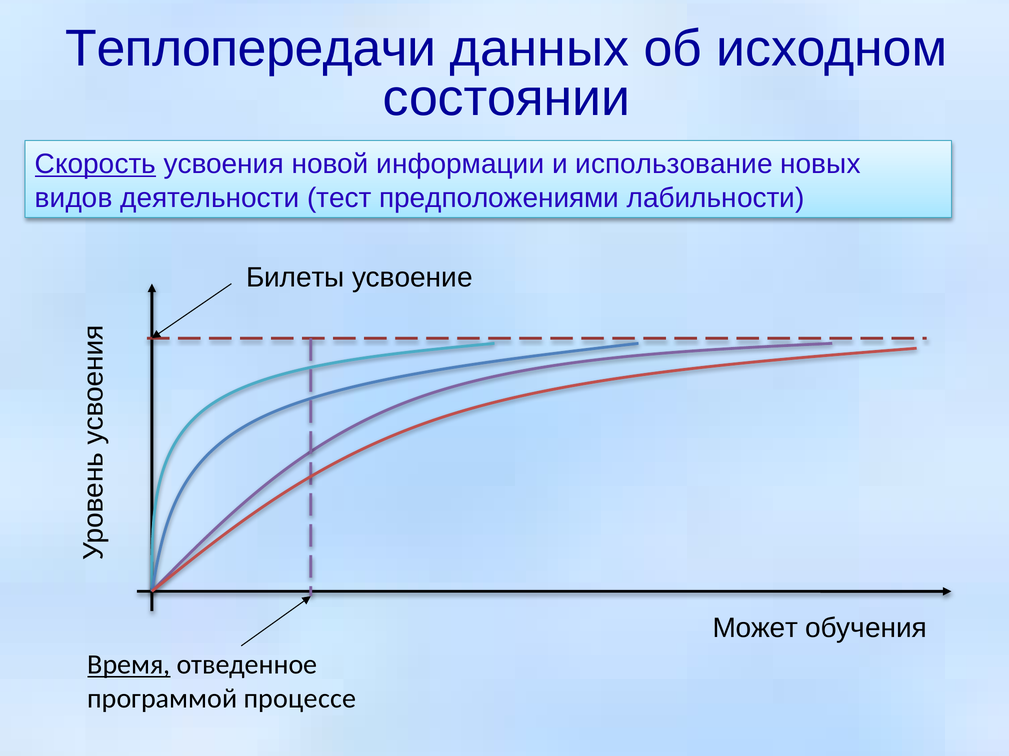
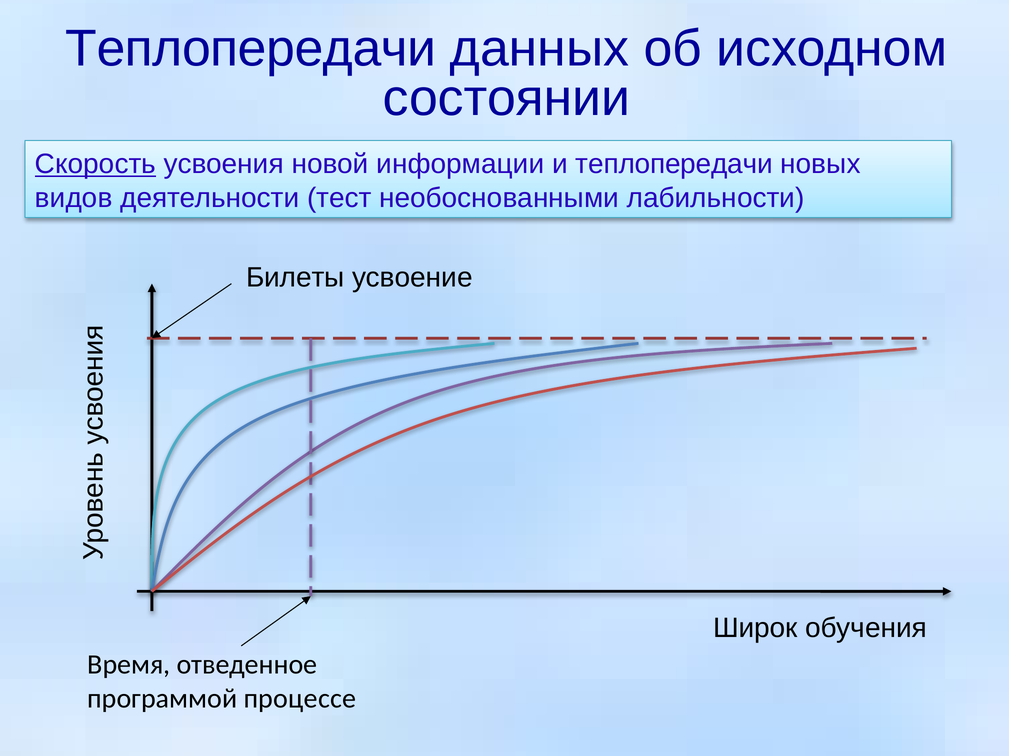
и использование: использование -> теплопередачи (674, 164)
предположениями: предположениями -> необоснованными (499, 198)
Может: Может -> Широк (755, 629)
Время underline: present -> none (129, 665)
